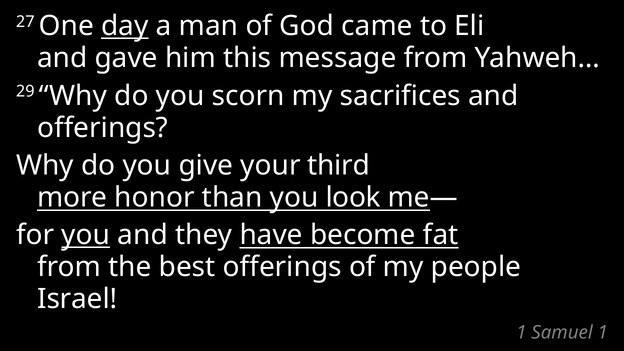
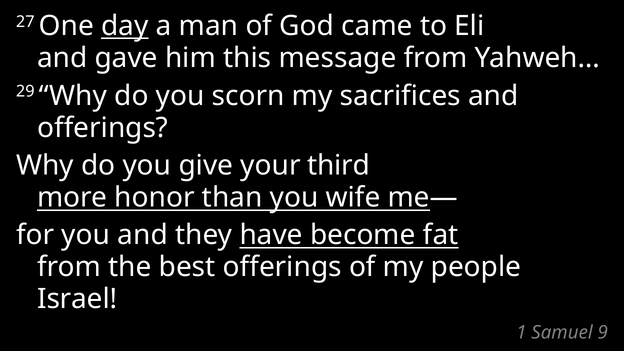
look: look -> wife (353, 197)
you underline: present -> none (86, 235)
Samuel 1: 1 -> 9 (603, 333)
